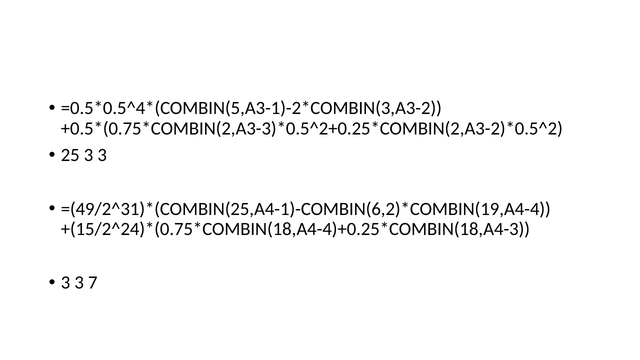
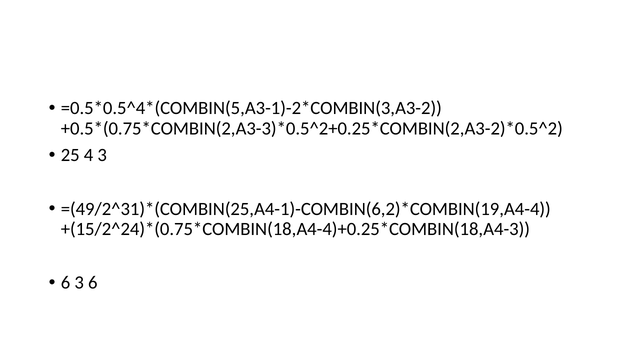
25 3: 3 -> 4 (89, 155)
3: 3 -> 6 (66, 283)
3 7: 7 -> 6 (93, 283)
